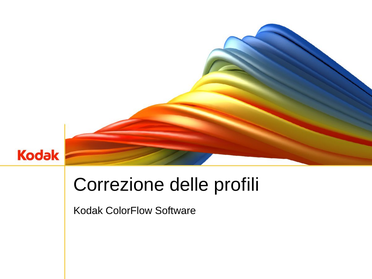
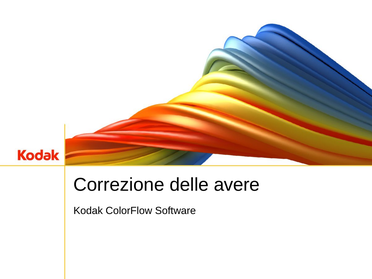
profili: profili -> avere (237, 185)
